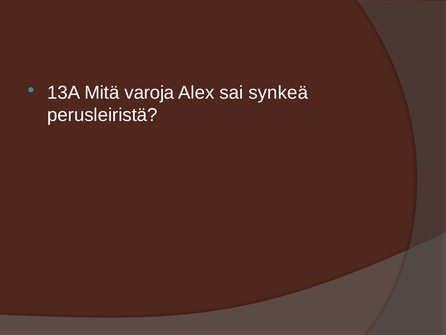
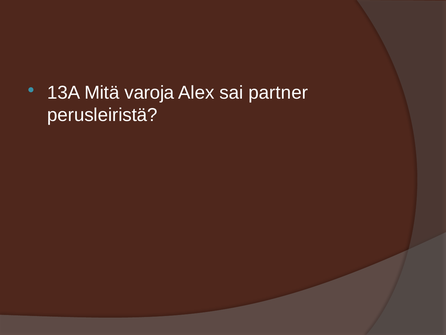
synkeä: synkeä -> partner (278, 93)
